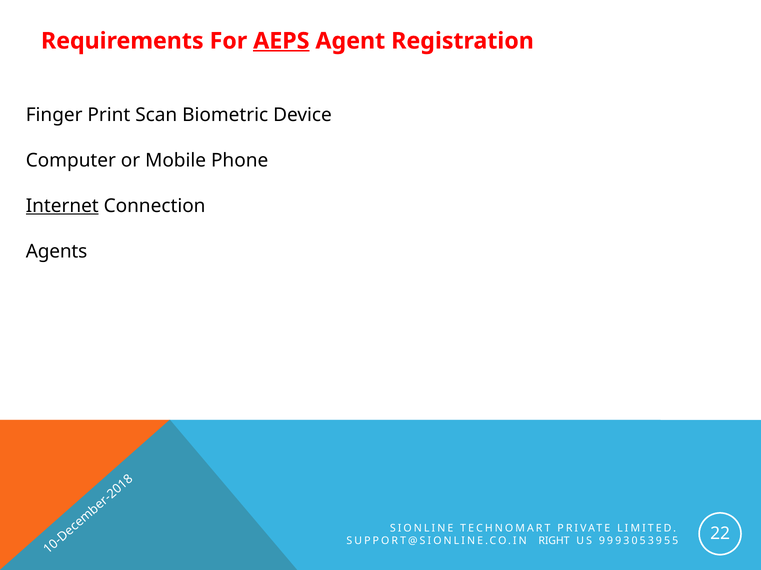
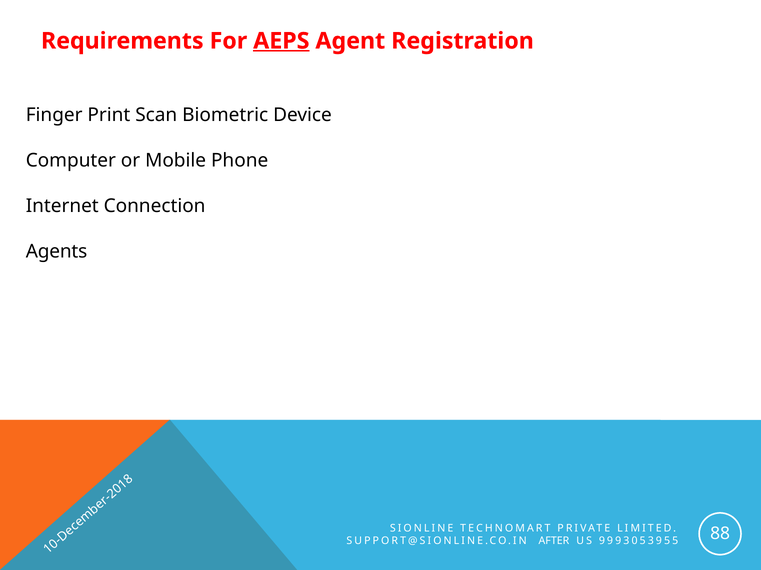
Internet underline: present -> none (62, 206)
RIGHT: RIGHT -> AFTER (554, 542)
22: 22 -> 88 (720, 534)
